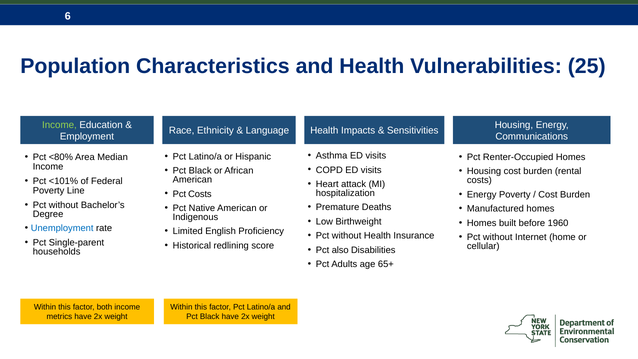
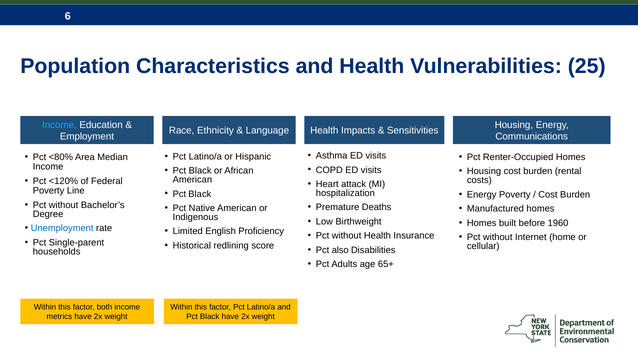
Income colour: light green -> light blue (59, 125)
<101%: <101% -> <120% (63, 181)
Costs: Costs -> Black (200, 194)
